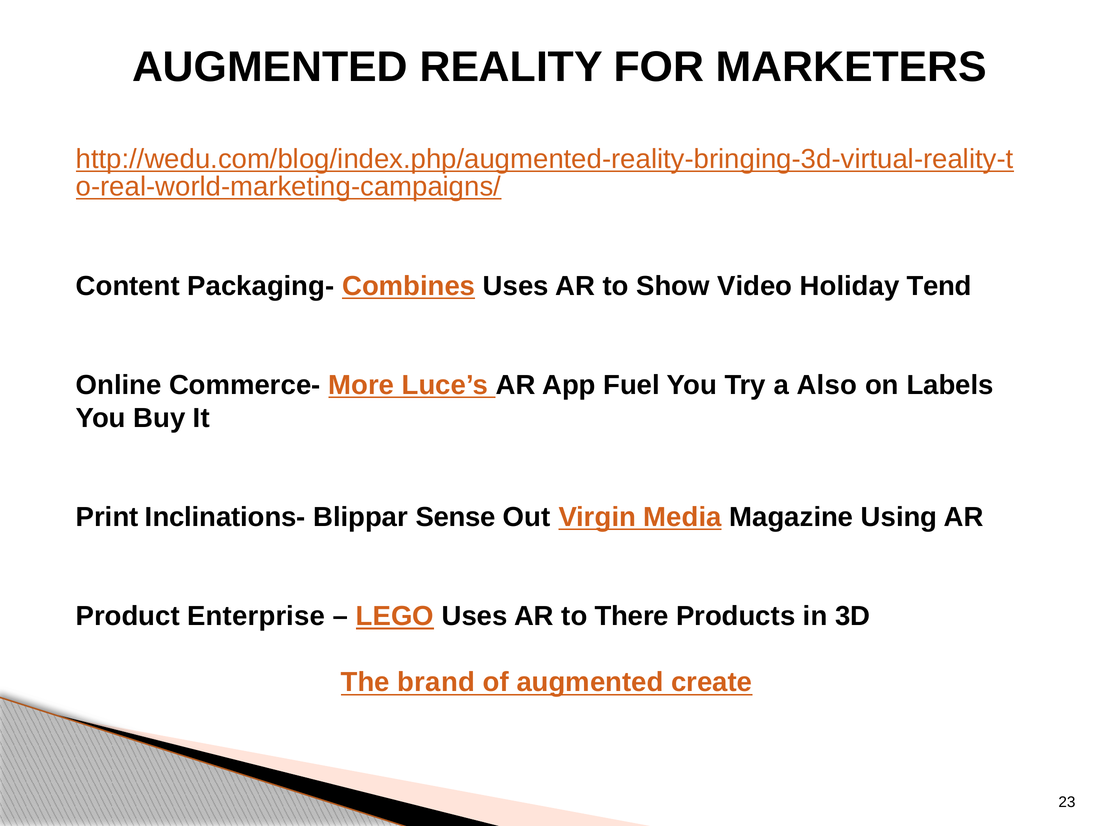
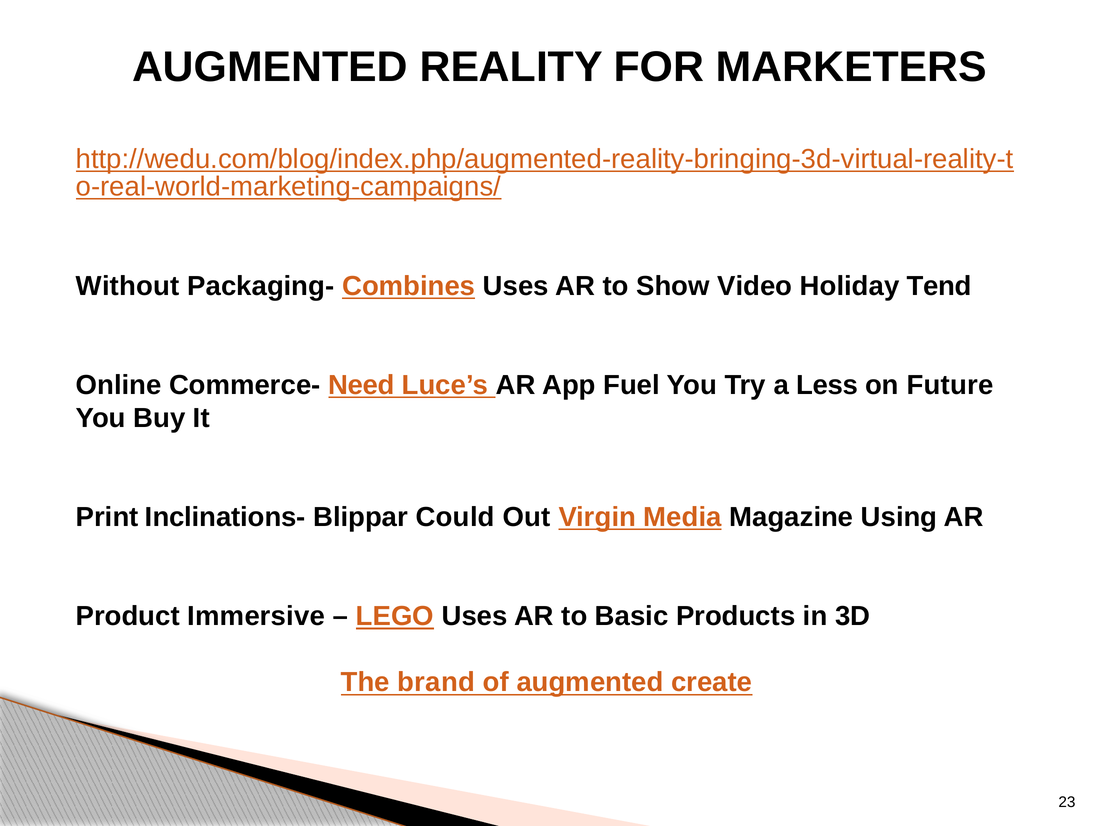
Content: Content -> Without (128, 286)
More: More -> Need (361, 385)
Also: Also -> Less (827, 385)
Labels: Labels -> Future (950, 385)
Sense: Sense -> Could (455, 518)
Enterprise: Enterprise -> Immersive (256, 617)
There: There -> Basic (632, 617)
